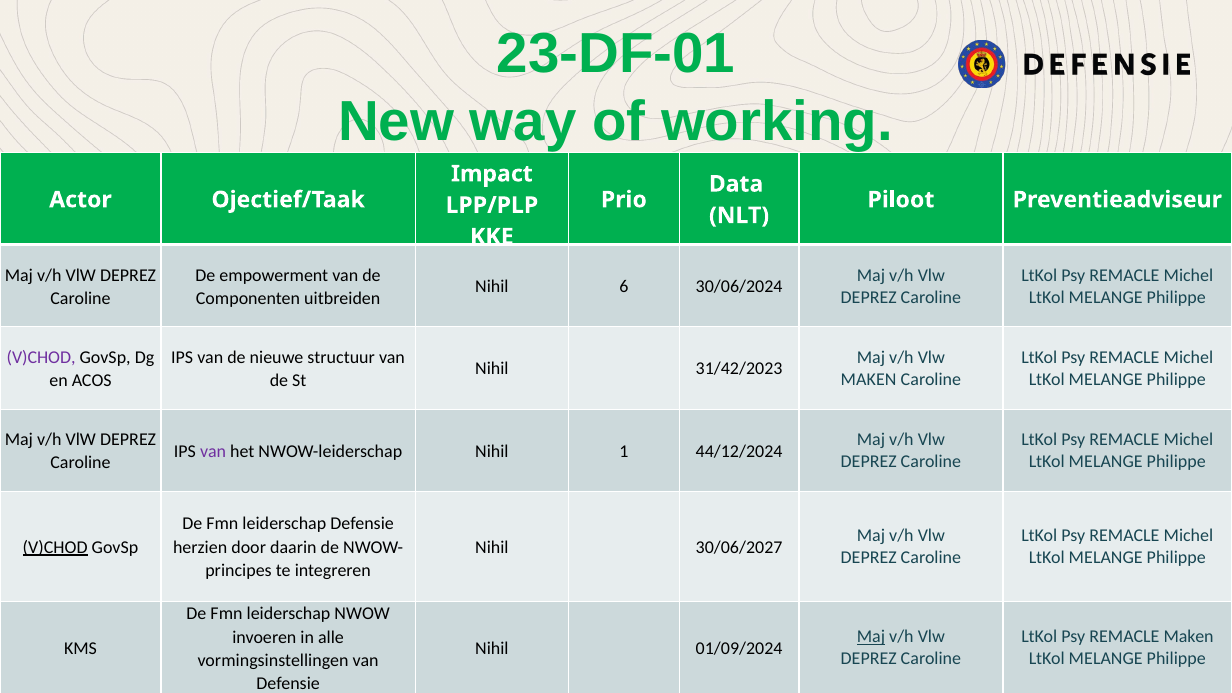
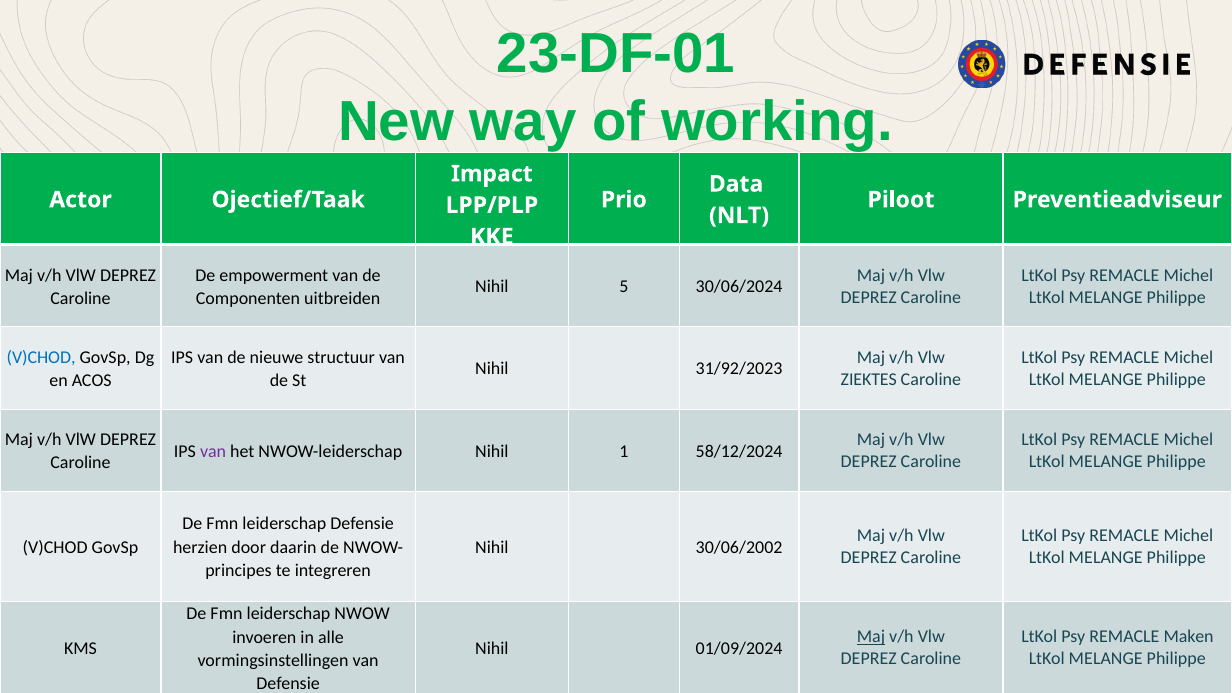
6: 6 -> 5 (624, 287)
V)CHOD colour: purple -> blue (41, 357)
31/42/2023: 31/42/2023 -> 31/92/2023 (739, 369)
MAKEN: MAKEN -> ZIEKTES (869, 380)
44/12/2024: 44/12/2024 -> 58/12/2024 (739, 451)
V)CHOD underline: present -> none (55, 547)
30/06/2027: 30/06/2027 -> 30/06/2002 (739, 547)
